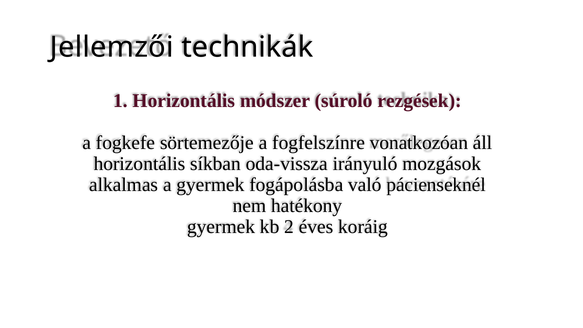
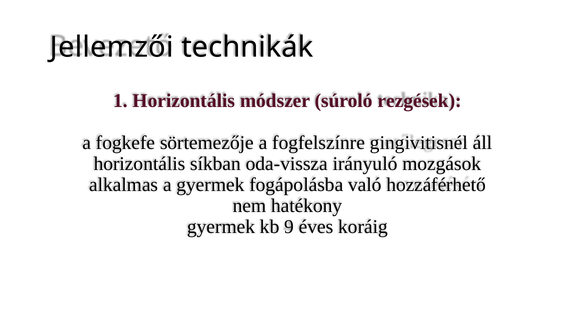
vonatkozóan: vonatkozóan -> gingivitisnél (419, 143)
pácienseknél: pácienseknél -> hozzáférhető (436, 185)
2: 2 -> 9 (289, 227)
